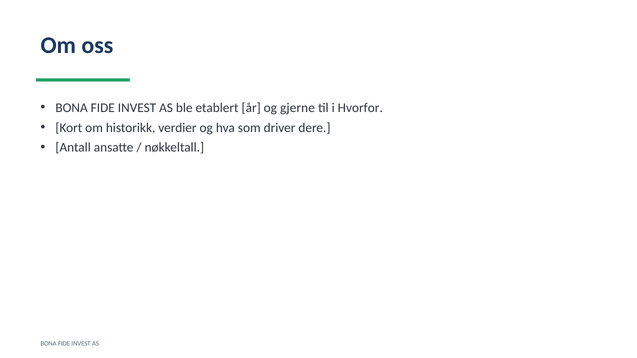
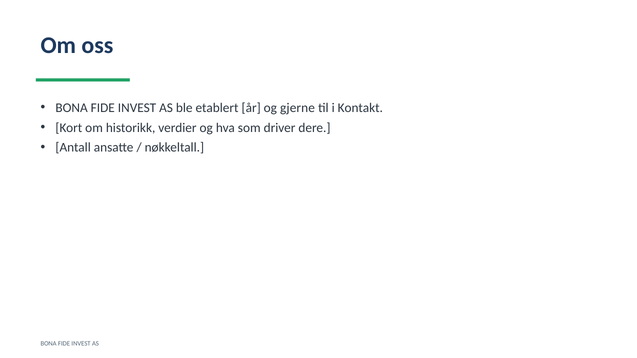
Hvorfor: Hvorfor -> Kontakt (360, 108)
